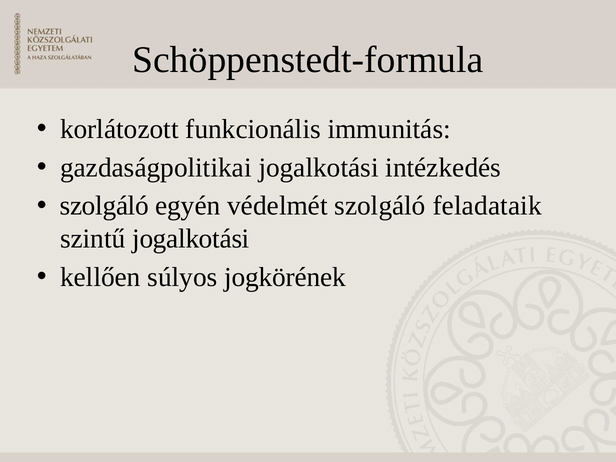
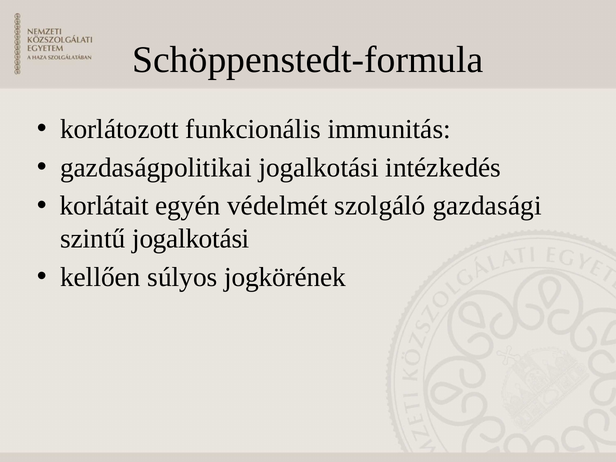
szolgáló: szolgáló -> korlátait (104, 206)
feladataik: feladataik -> gazdasági (487, 206)
